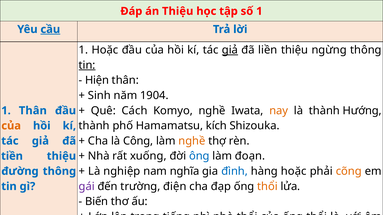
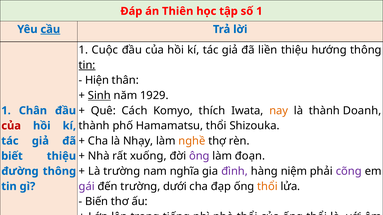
án Thiệu: Thiệu -> Thiên (178, 11)
1 Hoặc: Hoặc -> Cuộc (105, 50)
giả underline: present -> none (230, 50)
ngừng: ngừng -> hướng (329, 50)
Sinh underline: none -> present (99, 96)
1904: 1904 -> 1929 (154, 96)
Komyo nghề: nghề -> thích (212, 111)
Hướng: Hướng -> Doanh (362, 111)
1 Thân: Thân -> Chân (33, 111)
Hamamatsu kích: kích -> thổi (216, 126)
của colour: orange -> red (11, 126)
Công: Công -> Nhạy (138, 141)
ông colour: blue -> purple (199, 156)
tiền: tiền -> biết (12, 156)
Là nghiệp: nghiệp -> trường (122, 172)
đình colour: blue -> purple (235, 172)
hàng hoặc: hoặc -> niệm (294, 172)
cõng colour: orange -> purple (349, 172)
điện: điện -> dưới (175, 187)
